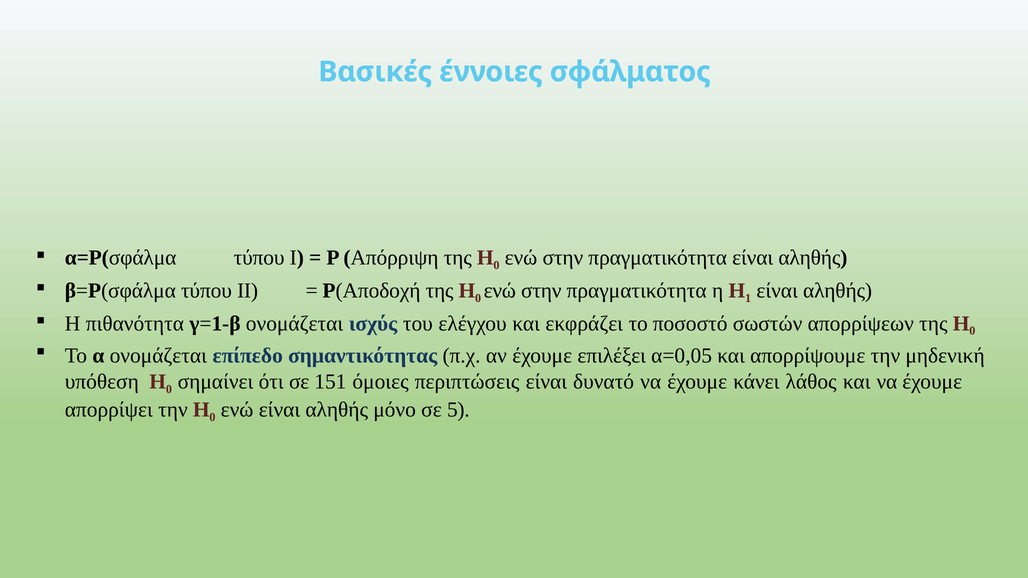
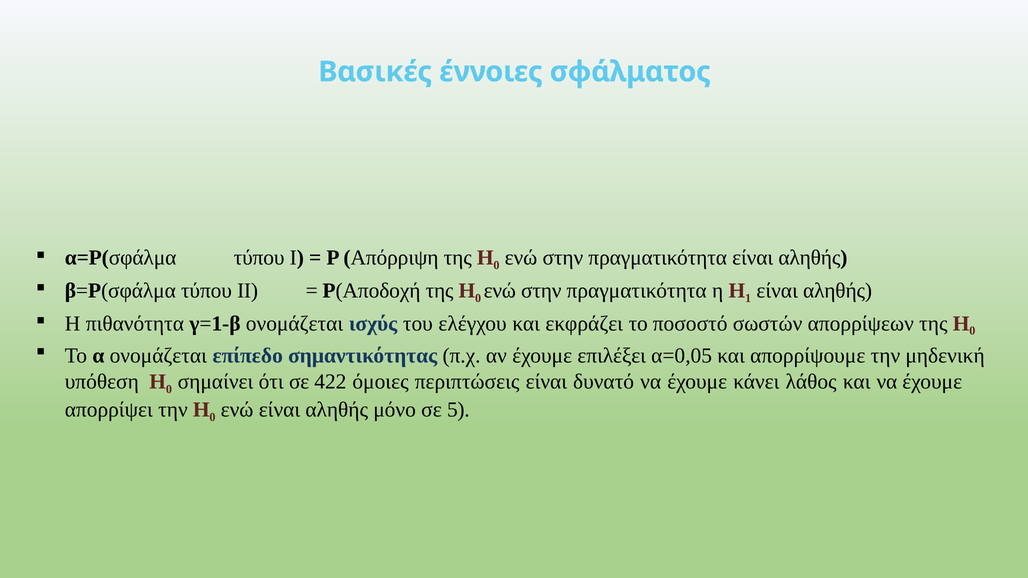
151: 151 -> 422 (330, 382)
